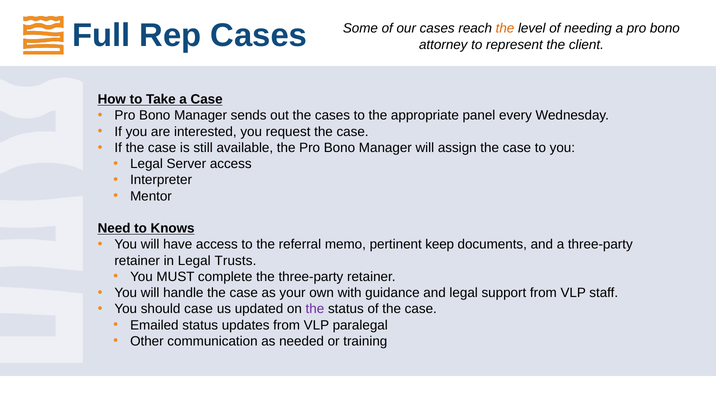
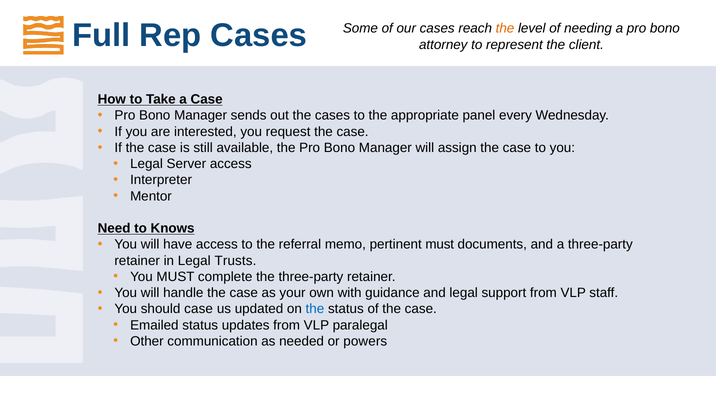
pertinent keep: keep -> must (440, 244)
the colour: purple -> blue (315, 309)
training: training -> powers (365, 341)
